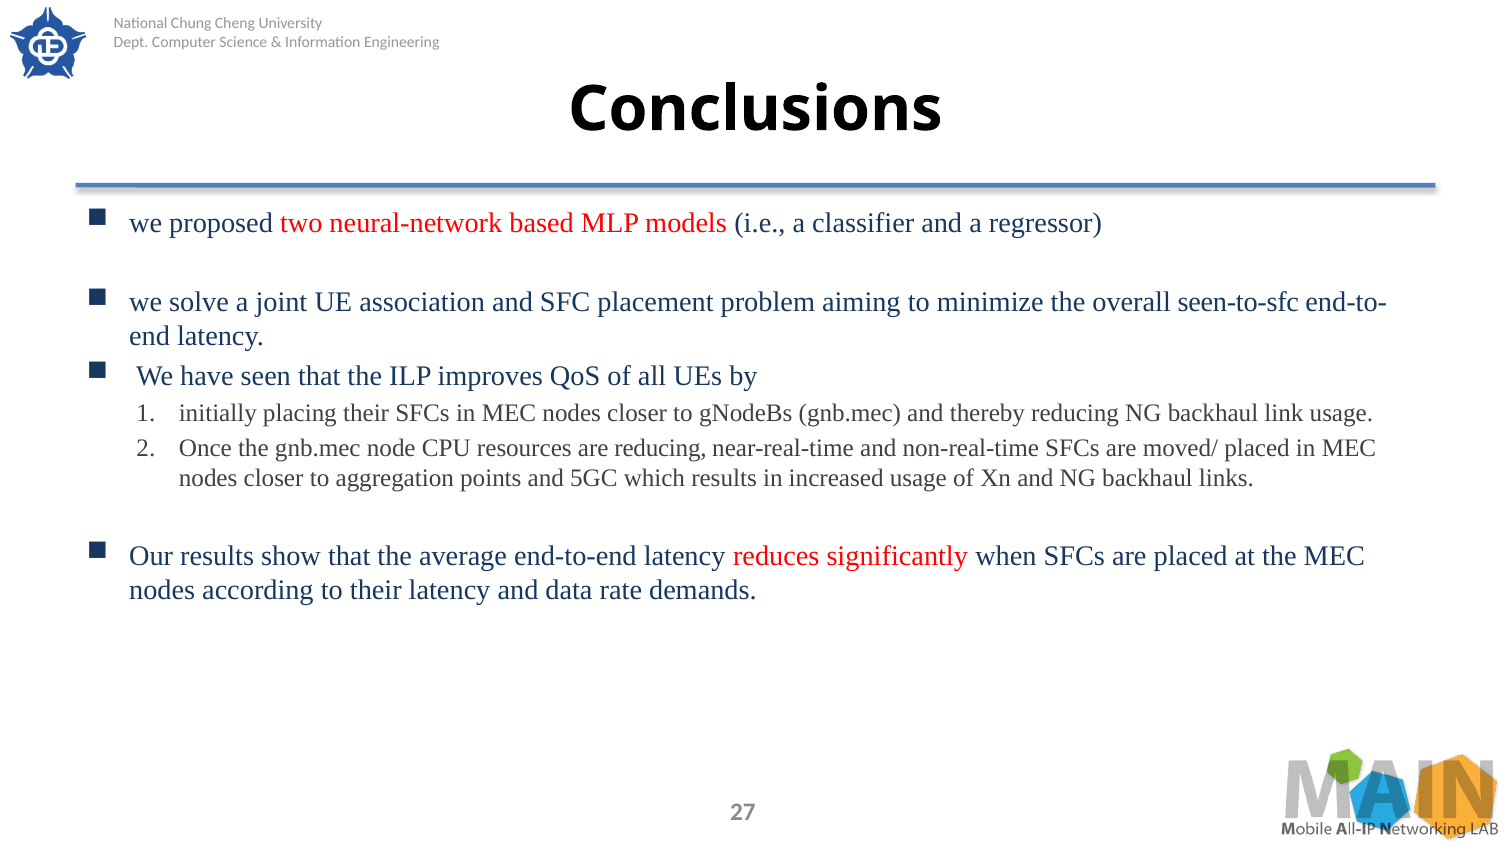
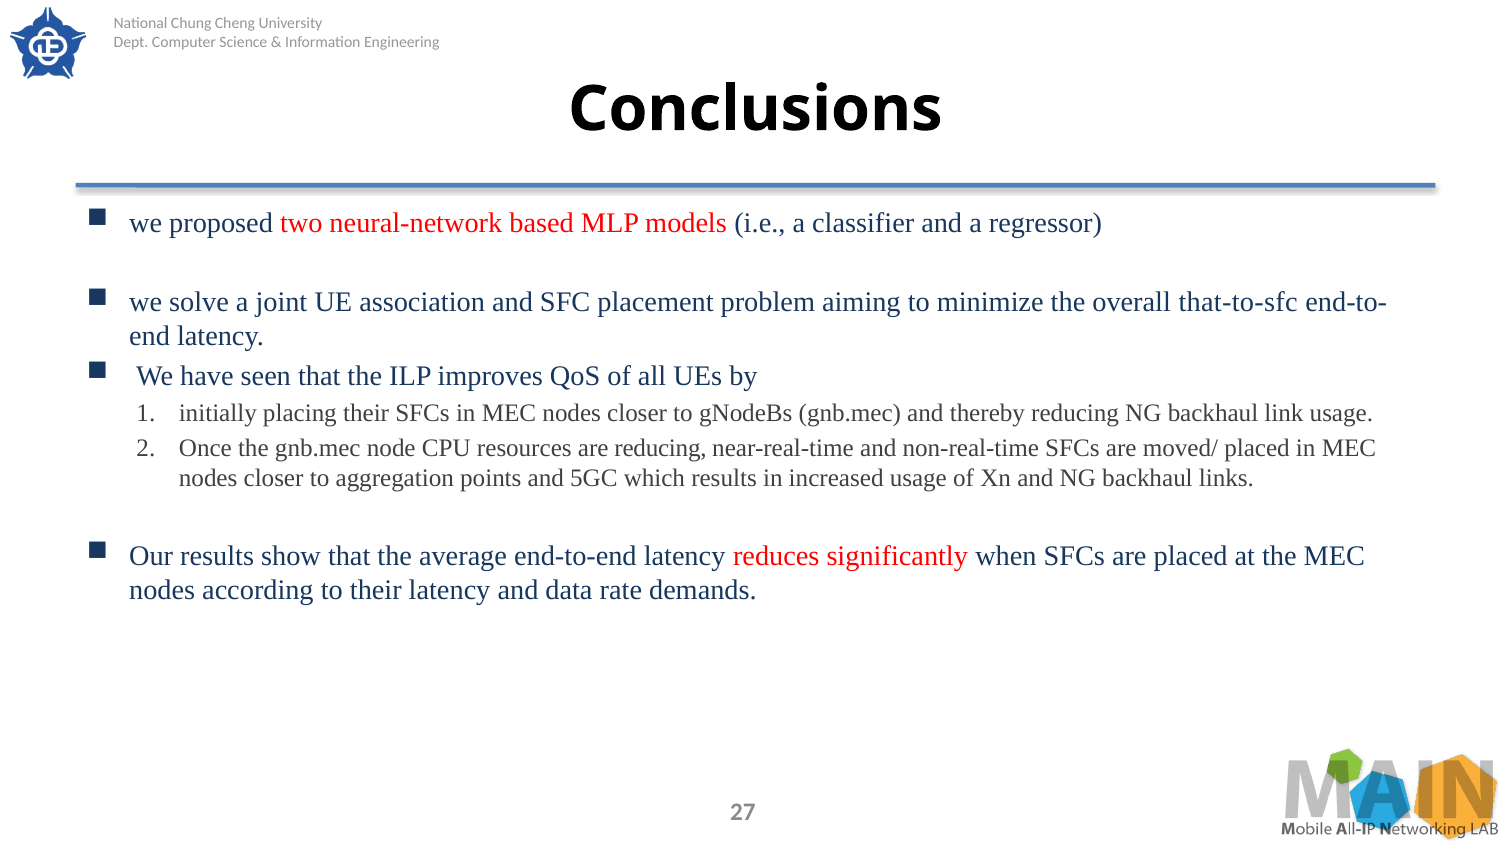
seen-to-sfc: seen-to-sfc -> that-to-sfc (1238, 302)
